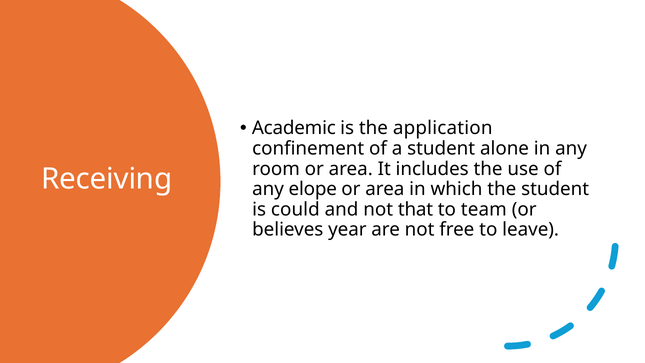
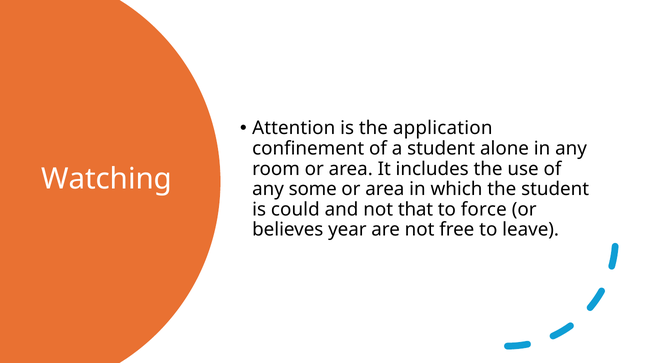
Academic: Academic -> Attention (294, 128)
Receiving: Receiving -> Watching (107, 179)
elope: elope -> some (313, 189)
team: team -> force (484, 209)
